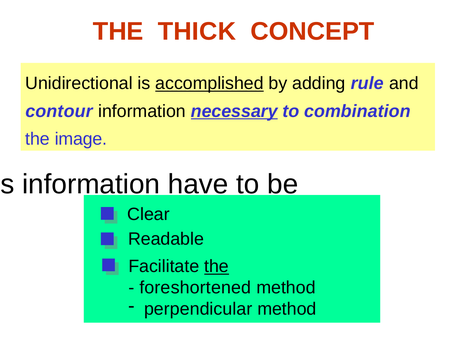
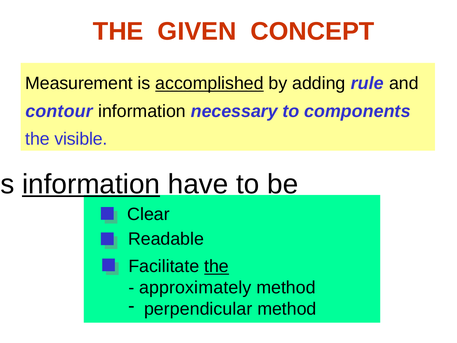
THICK: THICK -> GIVEN (197, 31)
Unidirectional: Unidirectional -> Measurement (79, 83)
necessary underline: present -> none (234, 111)
combination: combination -> components (357, 111)
image: image -> visible (81, 139)
information underline: none -> present (91, 184)
foreshortened: foreshortened -> approximately (195, 288)
